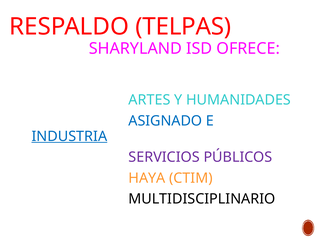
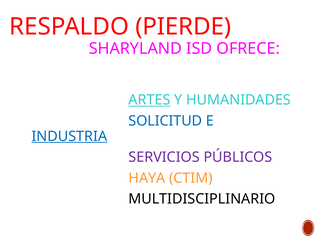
TELPAS: TELPAS -> PIERDE (183, 27)
ARTES underline: none -> present (149, 100)
ASIGNADO: ASIGNADO -> SOLICITUD (165, 121)
